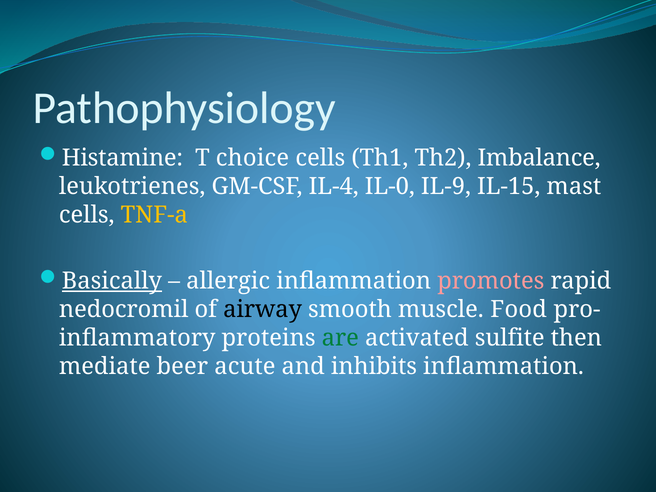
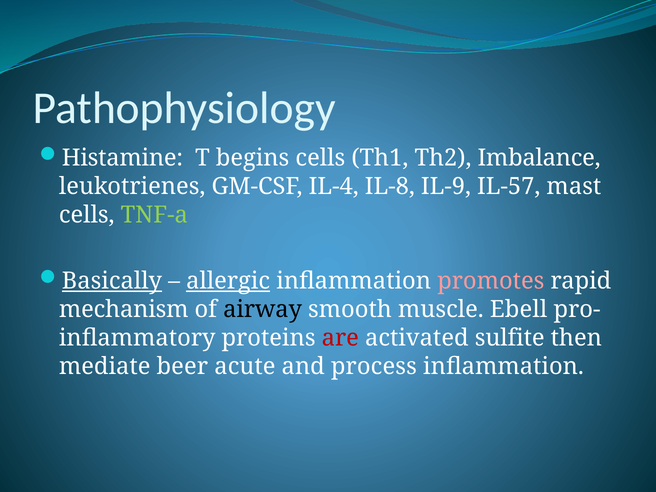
choice: choice -> begins (253, 158)
IL-0: IL-0 -> IL-8 (390, 186)
IL-15: IL-15 -> IL-57 (509, 186)
TNF-a colour: yellow -> light green (154, 215)
allergic underline: none -> present (228, 281)
nedocromil: nedocromil -> mechanism (124, 309)
Food: Food -> Ebell (519, 309)
are colour: green -> red (340, 338)
inhibits: inhibits -> process (374, 366)
